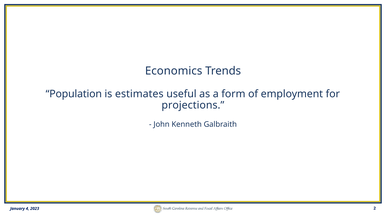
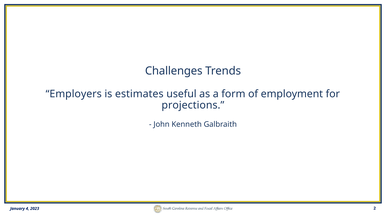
Economics: Economics -> Challenges (174, 71)
Population: Population -> Employers (74, 94)
